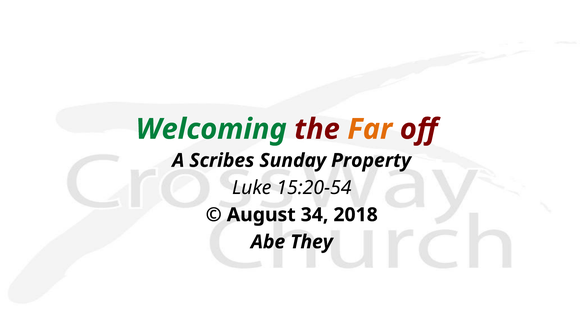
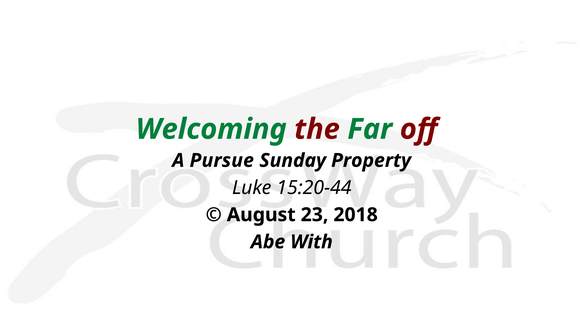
Far colour: orange -> green (370, 129)
Scribes: Scribes -> Pursue (222, 160)
15:20-54: 15:20-54 -> 15:20-44 (314, 188)
34: 34 -> 23 (315, 215)
They: They -> With (312, 242)
